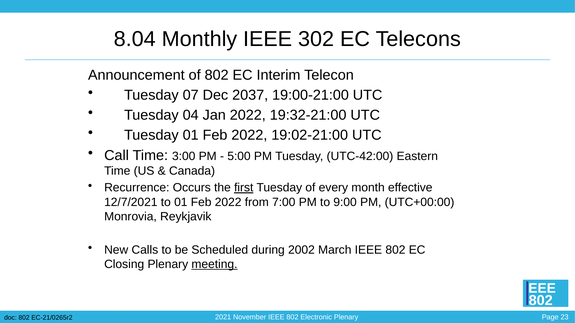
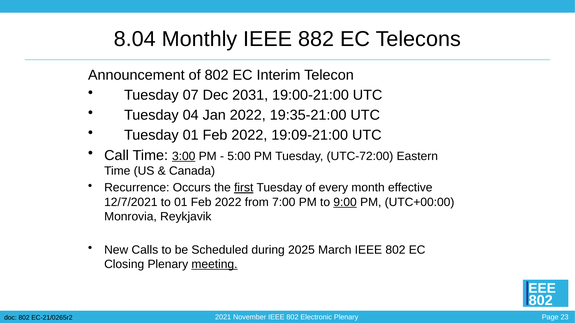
302: 302 -> 882 (316, 39)
2037: 2037 -> 2031 (250, 95)
19:32-21:00: 19:32-21:00 -> 19:35-21:00 (308, 115)
19:02-21:00: 19:02-21:00 -> 19:09-21:00 (310, 135)
3:00 underline: none -> present (184, 156)
UTC-42:00: UTC-42:00 -> UTC-72:00 (360, 156)
9:00 underline: none -> present (345, 202)
2002: 2002 -> 2025 (301, 250)
